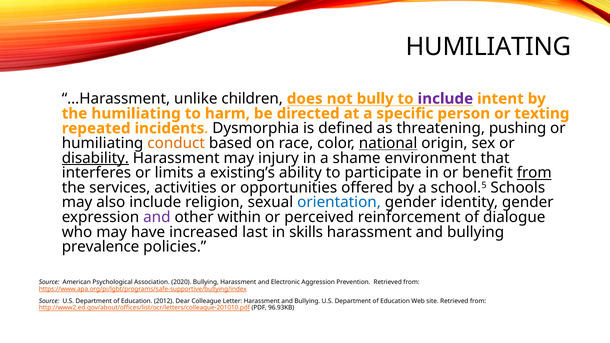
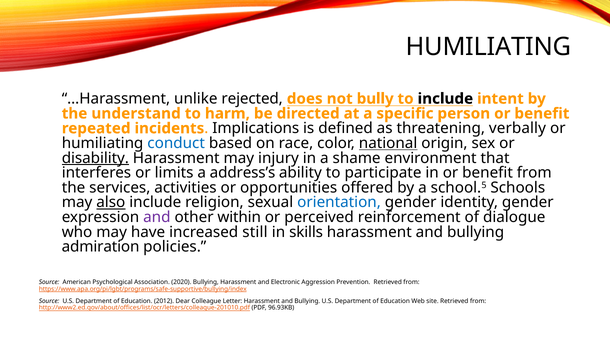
children: children -> rejected (252, 99)
include colour: purple -> black (445, 99)
the humiliating: humiliating -> understand (136, 114)
person or texting: texting -> benefit (542, 114)
Dysmorphia: Dysmorphia -> Implications (256, 128)
pushing: pushing -> verbally (517, 128)
conduct colour: orange -> blue (176, 143)
existing’s: existing’s -> address’s (243, 173)
from underline: present -> none (534, 173)
also underline: none -> present (111, 202)
last: last -> still (255, 232)
prevalence: prevalence -> admiration (101, 247)
